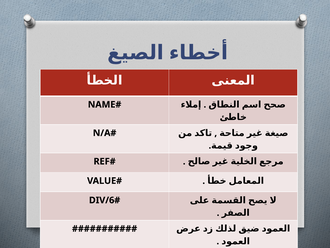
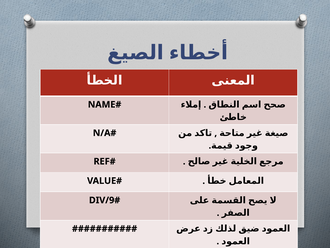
DIV/6: DIV/6 -> DIV/9 (102, 200)
